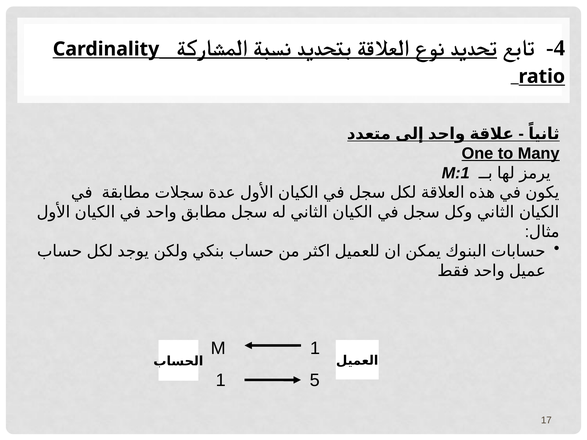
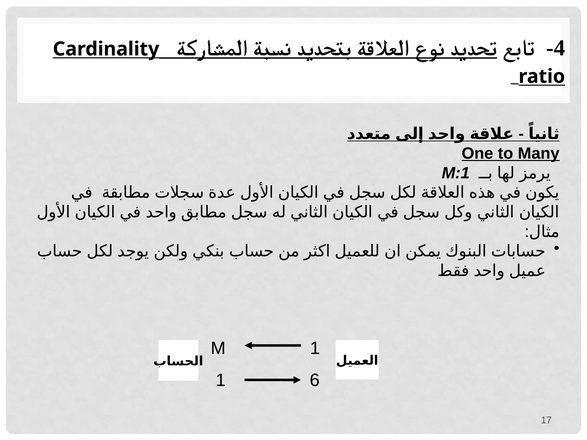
5: 5 -> 6 (315, 380)
